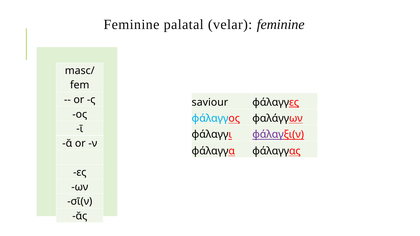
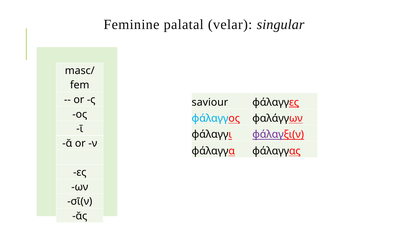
velar feminine: feminine -> singular (281, 24)
